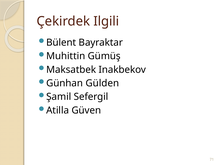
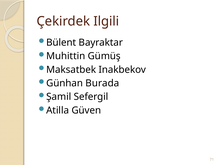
Gülden: Gülden -> Burada (102, 83)
